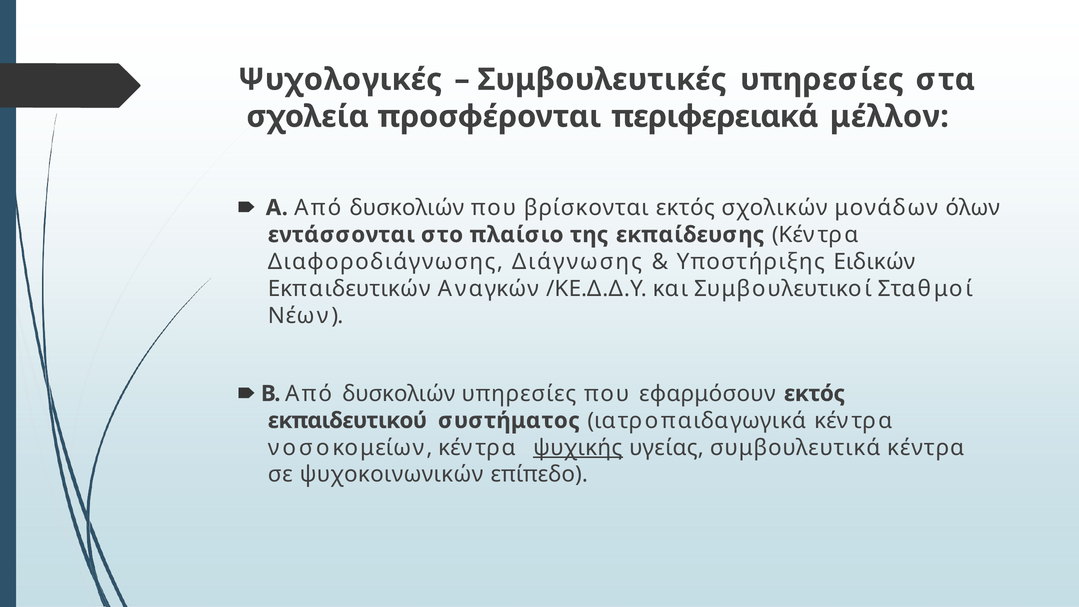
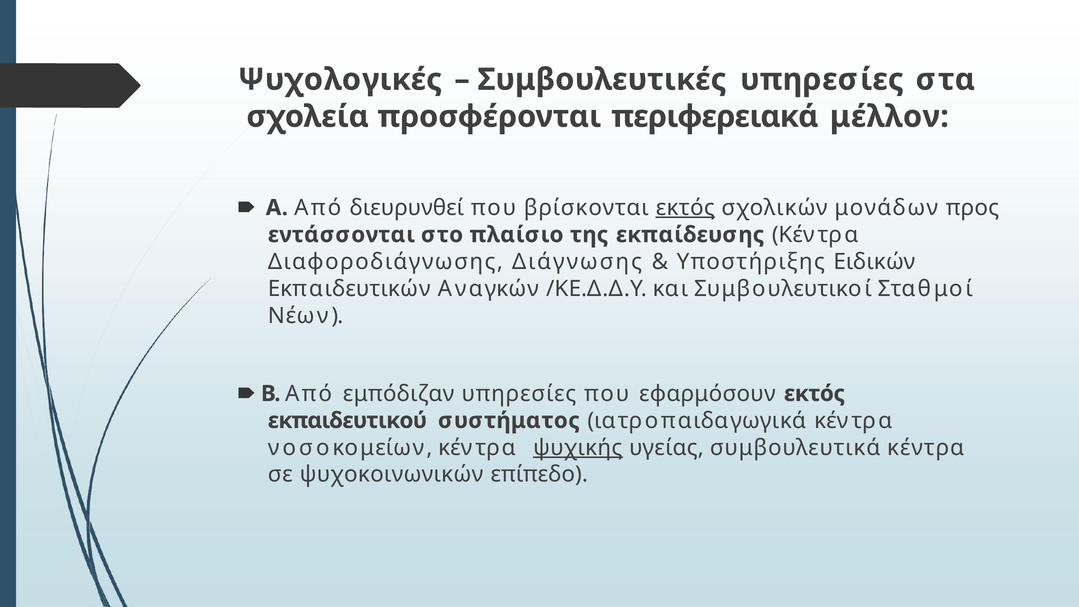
Α Από δυσκολιών: δυσκολιών -> διευρυνθεί (407, 208)
εκτός underline: none -> present (685, 208)
όλων: όλων -> προς (972, 208)
Β Από δυσκολιών: δυσκολιών -> εμπόδιζαν (399, 394)
